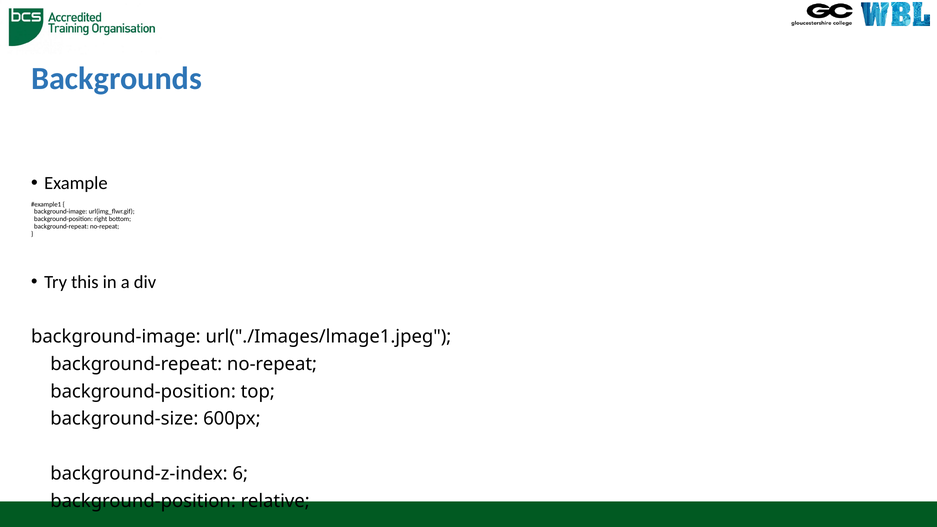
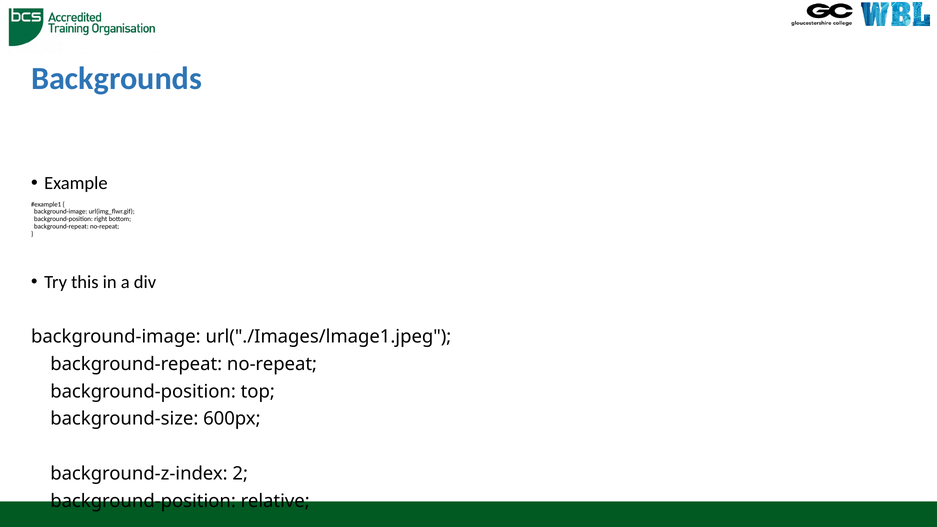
6: 6 -> 2 (240, 474)
